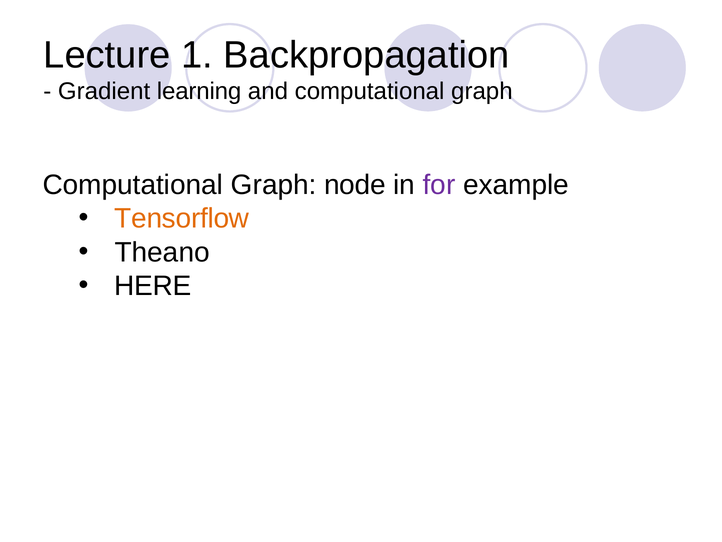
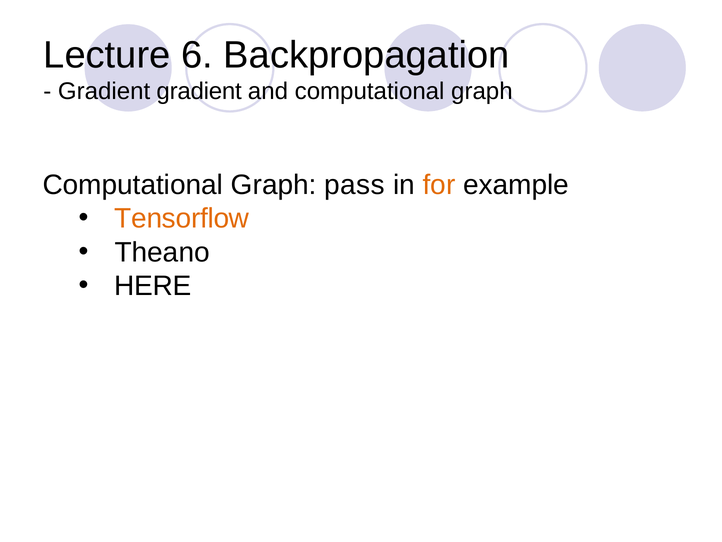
1: 1 -> 6 (197, 55)
Gradient learning: learning -> gradient (199, 91)
node: node -> pass (355, 185)
for colour: purple -> orange (439, 185)
